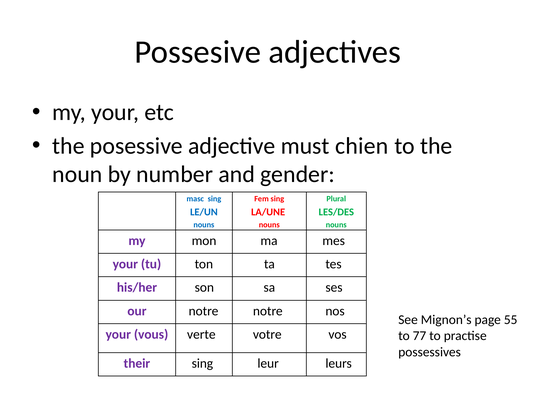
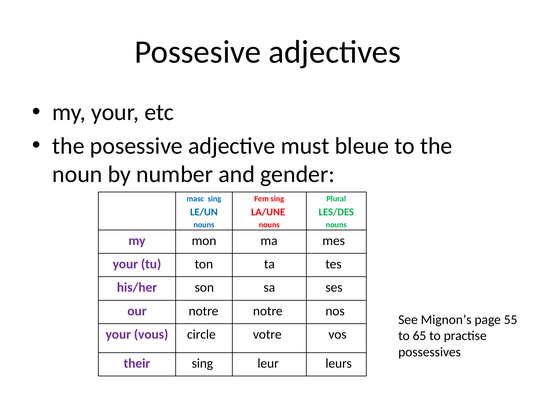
chien: chien -> bleue (362, 146)
verte: verte -> circle (201, 334)
77: 77 -> 65 (419, 336)
